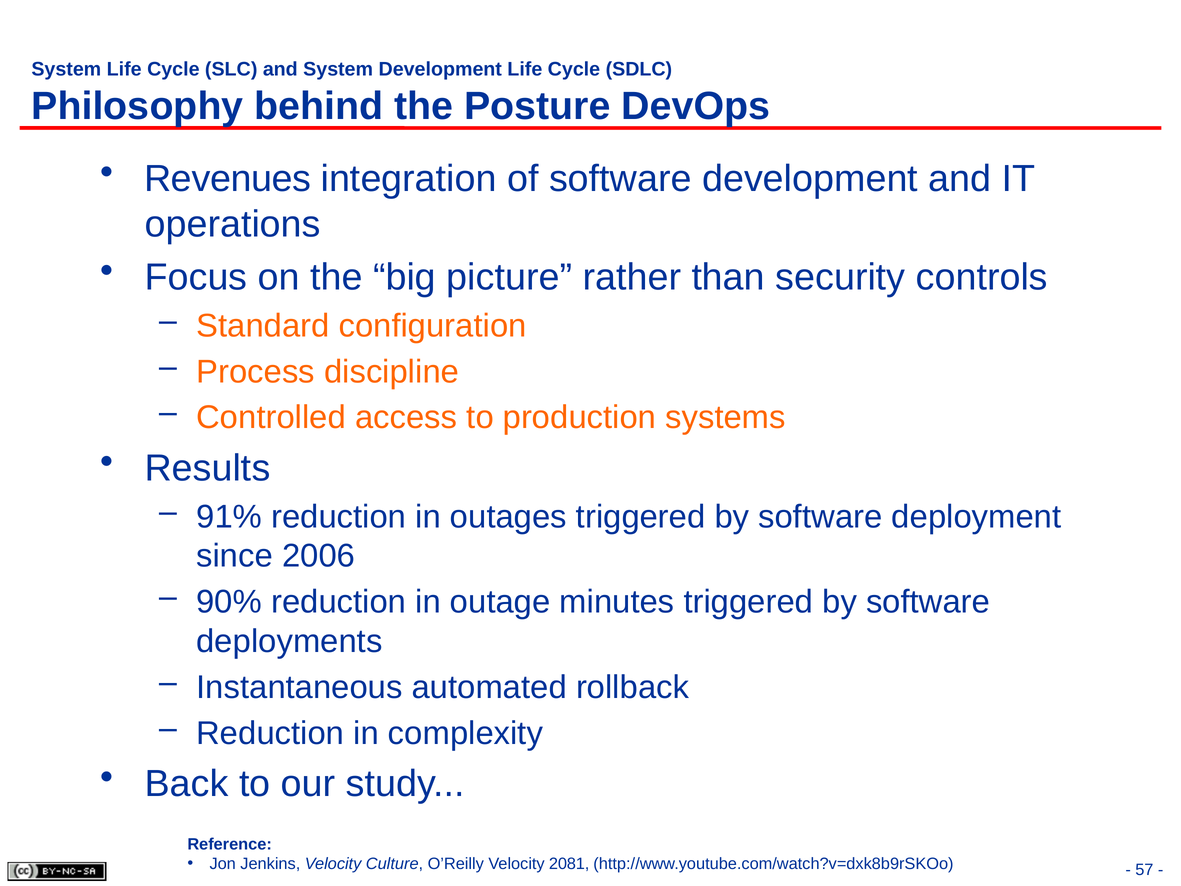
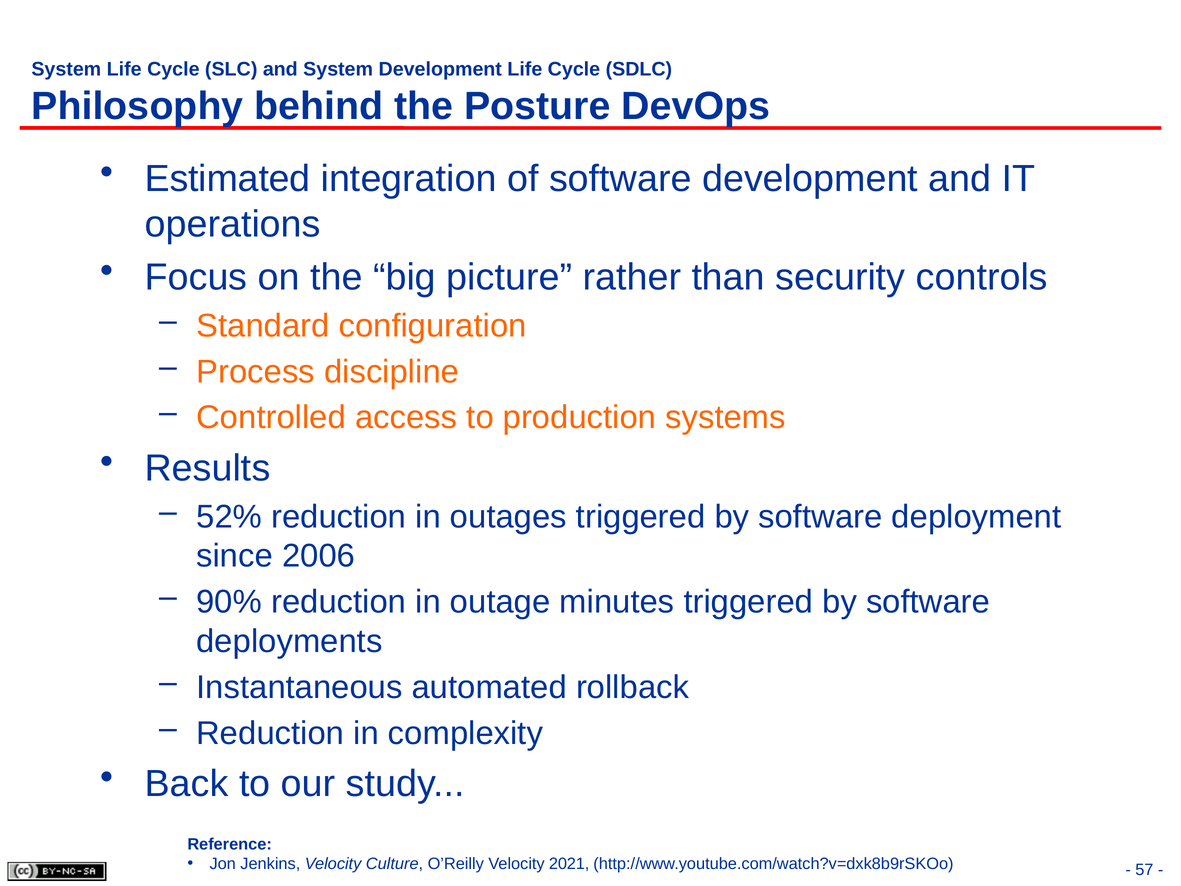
Revenues: Revenues -> Estimated (228, 179)
91%: 91% -> 52% (229, 517)
2081: 2081 -> 2021 (569, 864)
